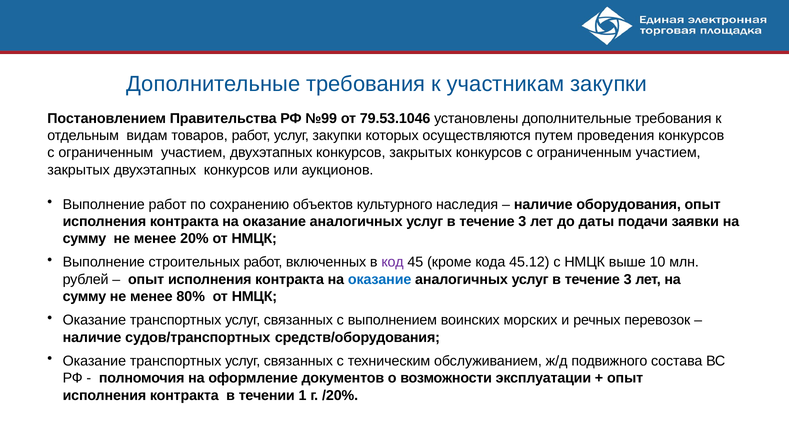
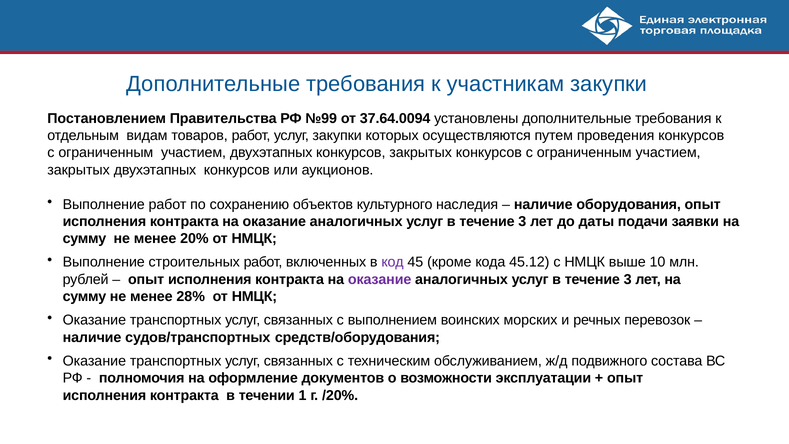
79.53.1046: 79.53.1046 -> 37.64.0094 (395, 118)
оказание colour: blue -> purple (380, 279)
80%: 80% -> 28% (191, 296)
